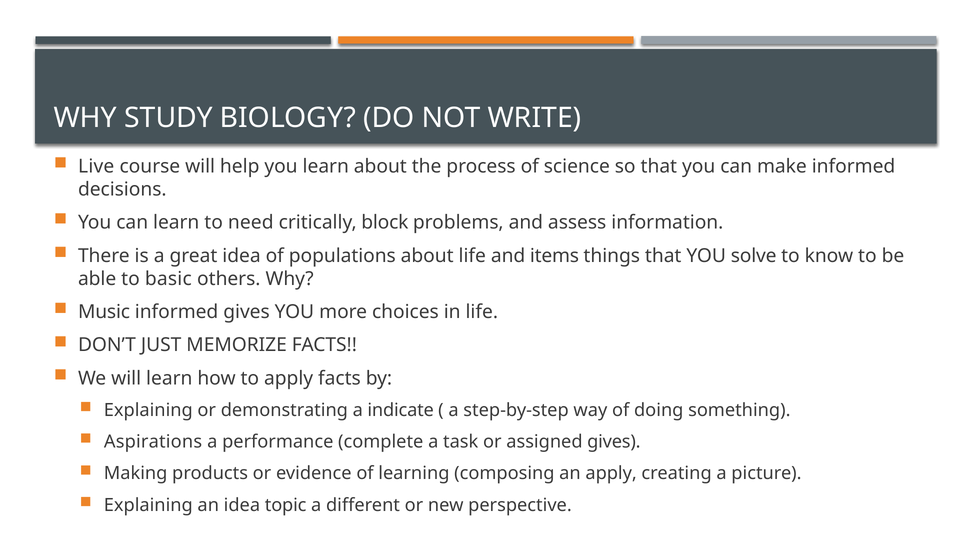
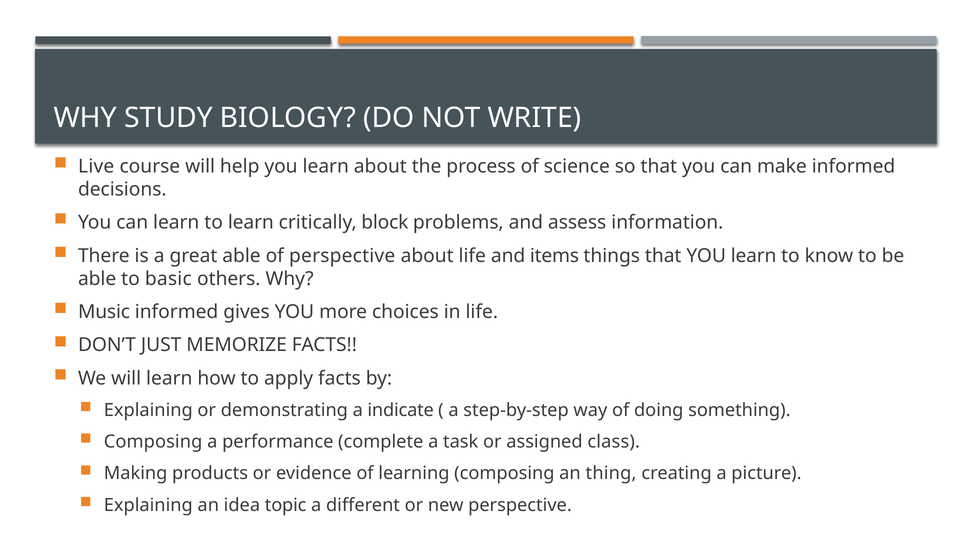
to need: need -> learn (251, 223)
great idea: idea -> able (242, 256)
of populations: populations -> perspective (342, 256)
that YOU solve: solve -> learn (754, 256)
Aspirations: Aspirations -> Composing (153, 442)
assigned gives: gives -> class (614, 442)
an apply: apply -> thing (611, 474)
